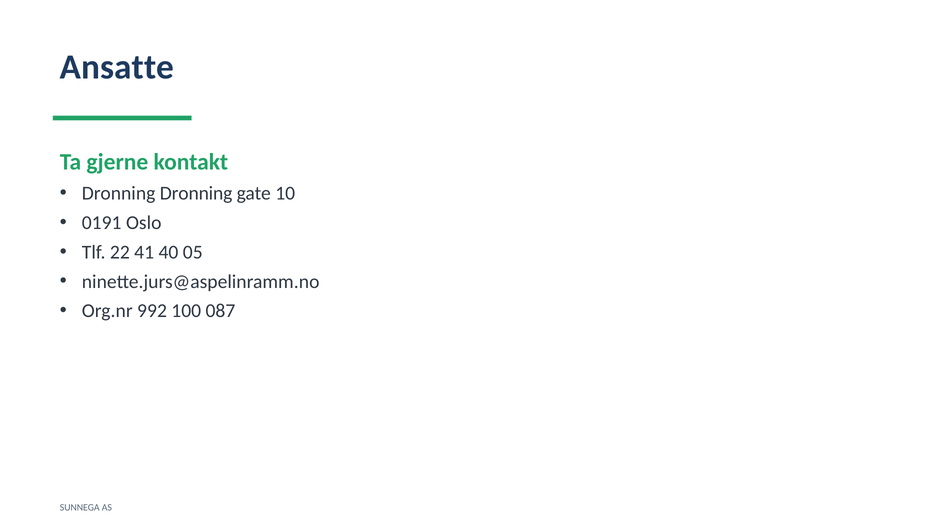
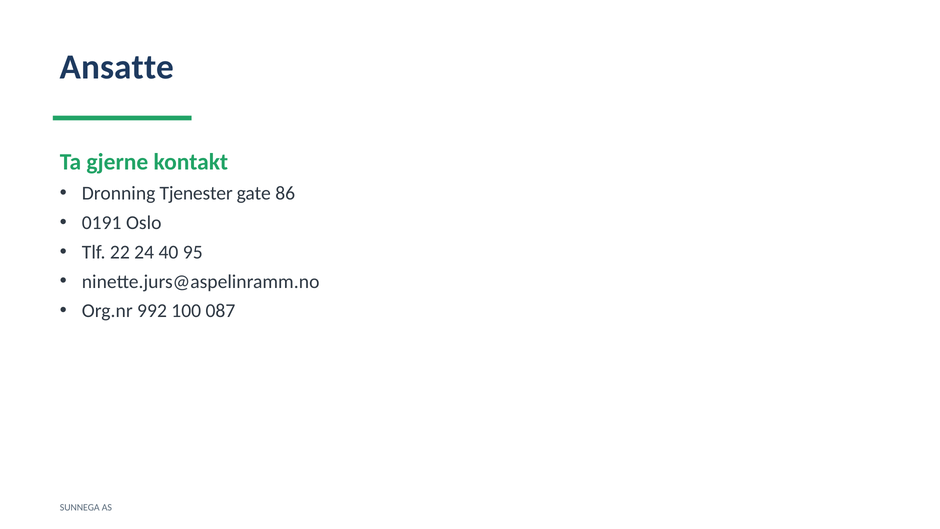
Dronning Dronning: Dronning -> Tjenester (196, 193)
10: 10 -> 86 (285, 193)
41: 41 -> 24 (144, 252)
05: 05 -> 95 (193, 252)
